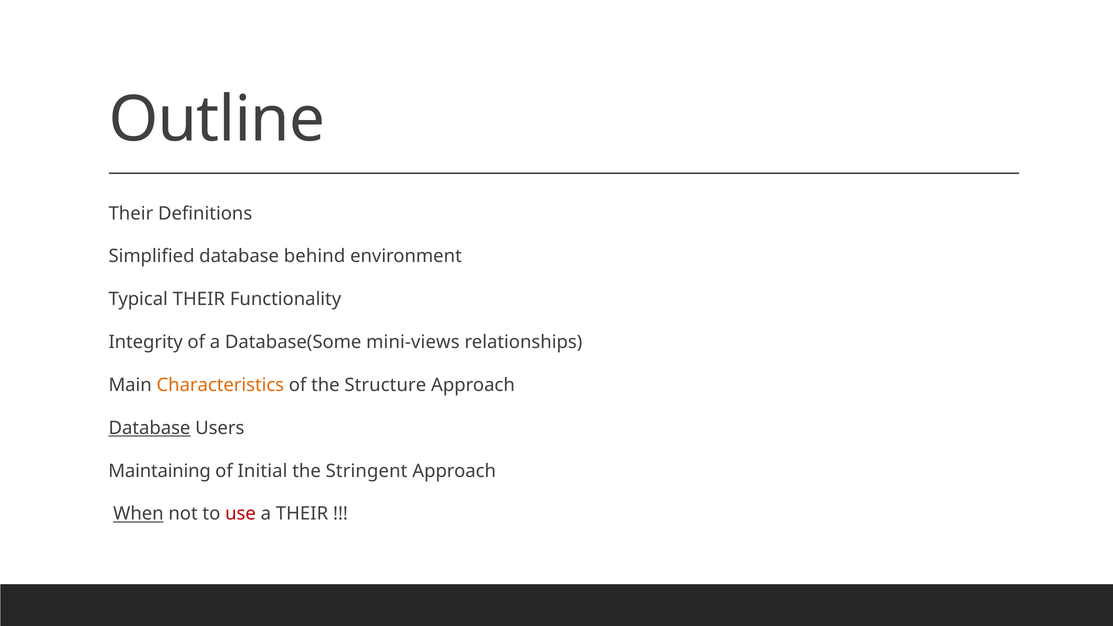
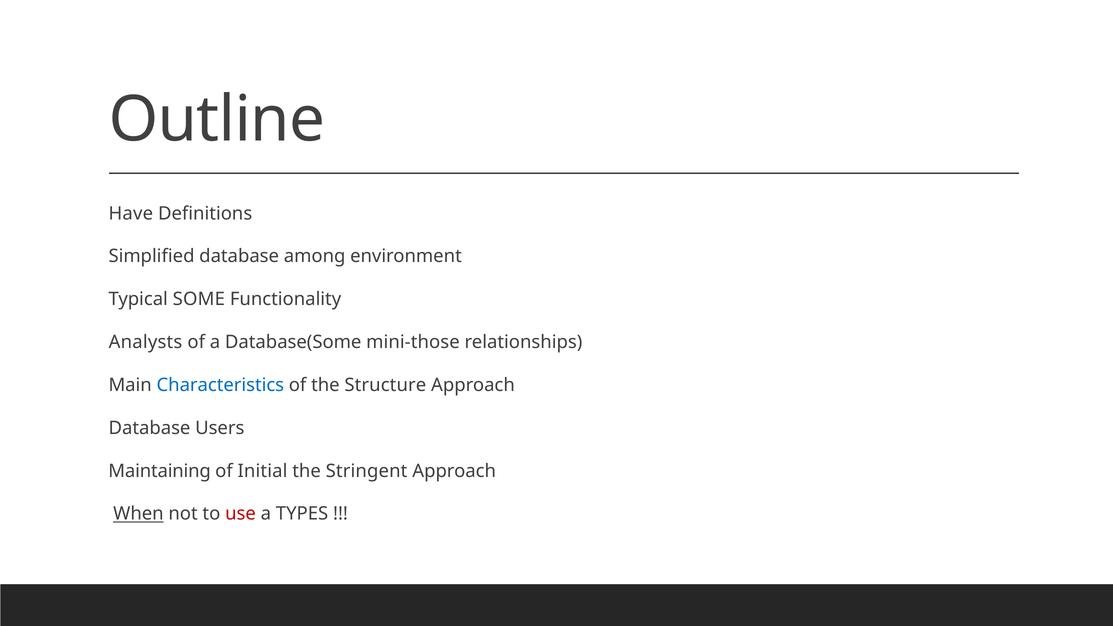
Their: Their -> Have (131, 213)
behind: behind -> among (315, 256)
Typical THEIR: THEIR -> SOME (199, 299)
Integrity: Integrity -> Analysts (146, 342)
mini-views: mini-views -> mini-those (413, 342)
Characteristics colour: orange -> blue (220, 385)
Database underline: present -> none (149, 428)
a THEIR: THEIR -> TYPES (302, 514)
